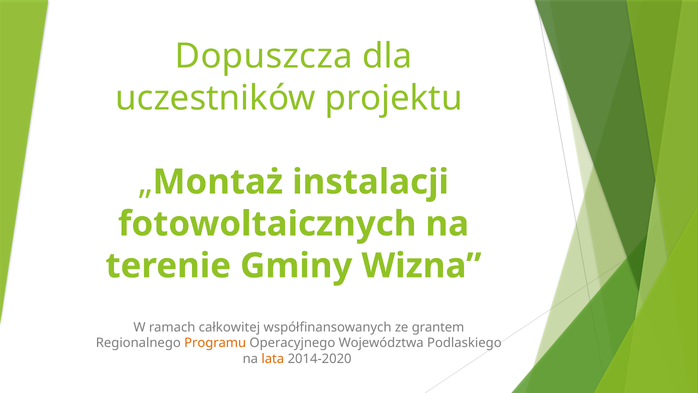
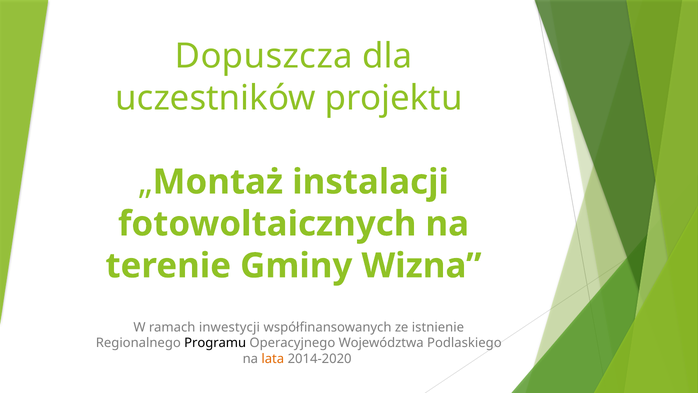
całkowitej: całkowitej -> inwestycji (229, 327)
grantem: grantem -> istnienie (438, 327)
Programu colour: orange -> black (215, 343)
